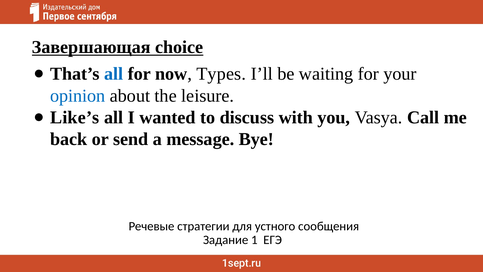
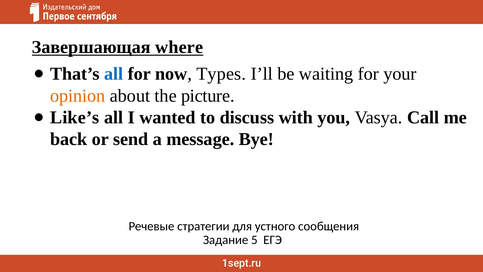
choice: choice -> where (179, 47)
opinion colour: blue -> orange (78, 96)
leisure: leisure -> picture (208, 96)
1: 1 -> 5 (254, 240)
